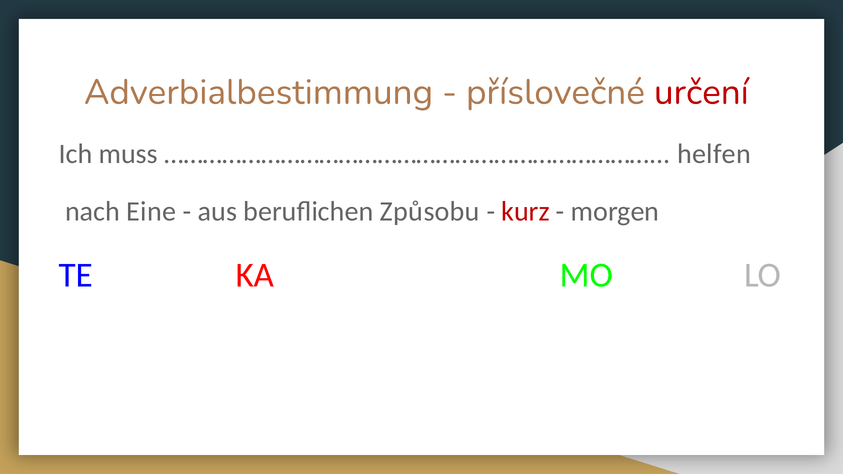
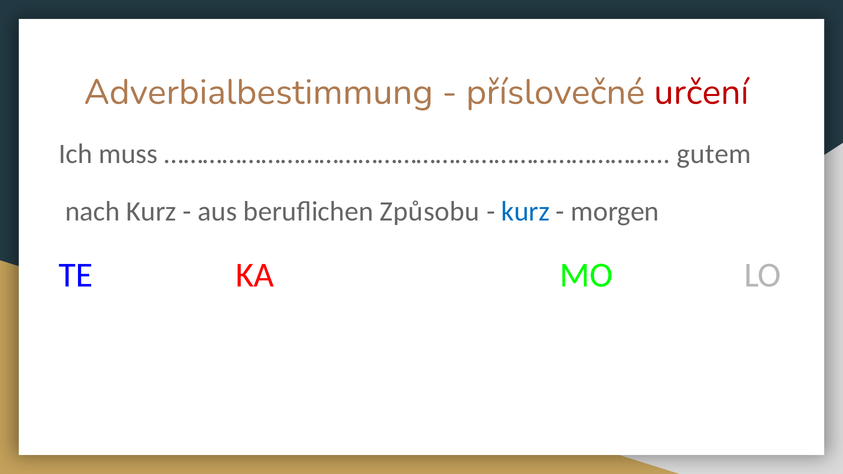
helfen: helfen -> gutem (714, 154)
nach Eine: Eine -> Kurz (151, 212)
kurz colour: red -> blue (526, 212)
